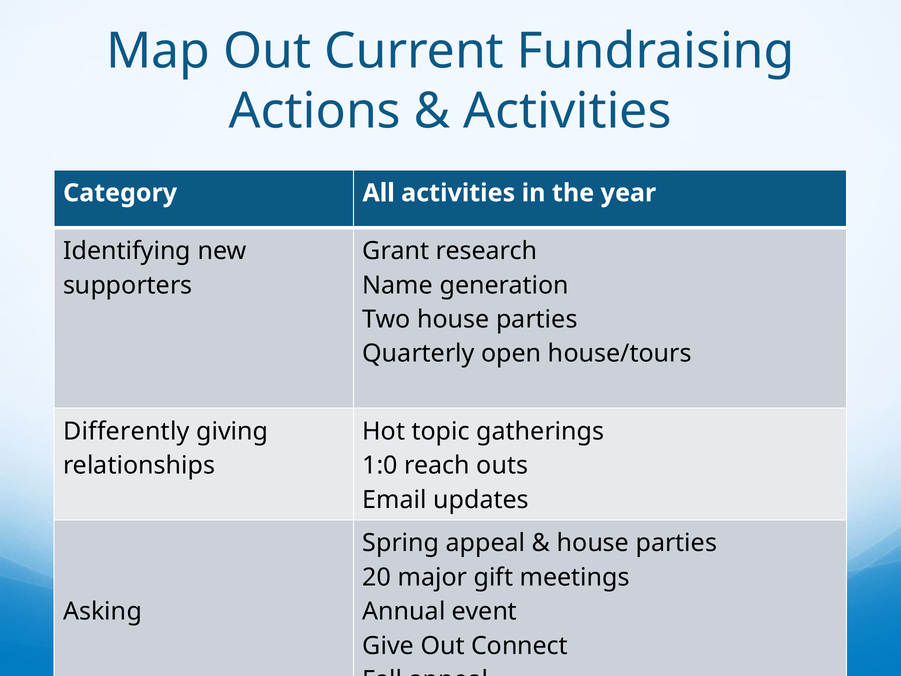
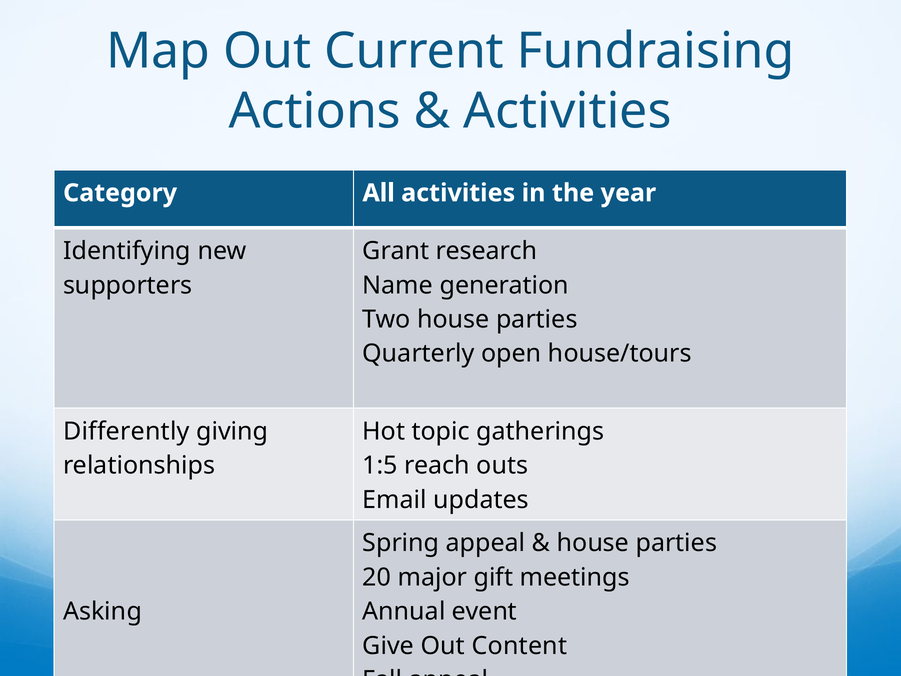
1:0: 1:0 -> 1:5 (380, 465)
Connect: Connect -> Content (519, 646)
